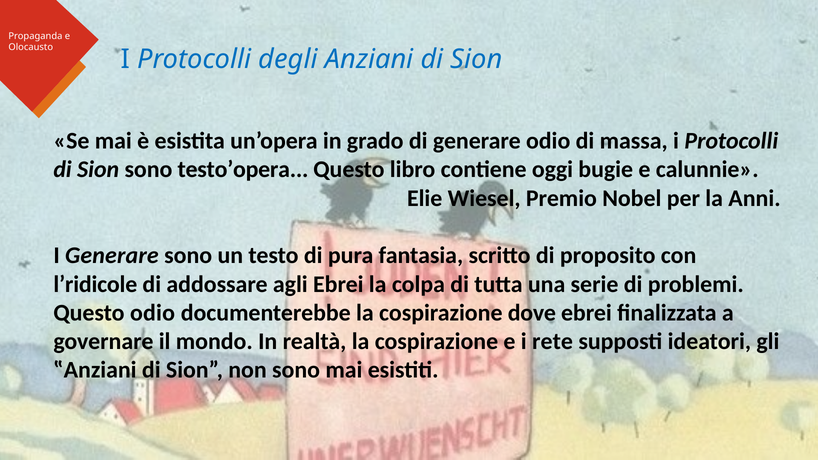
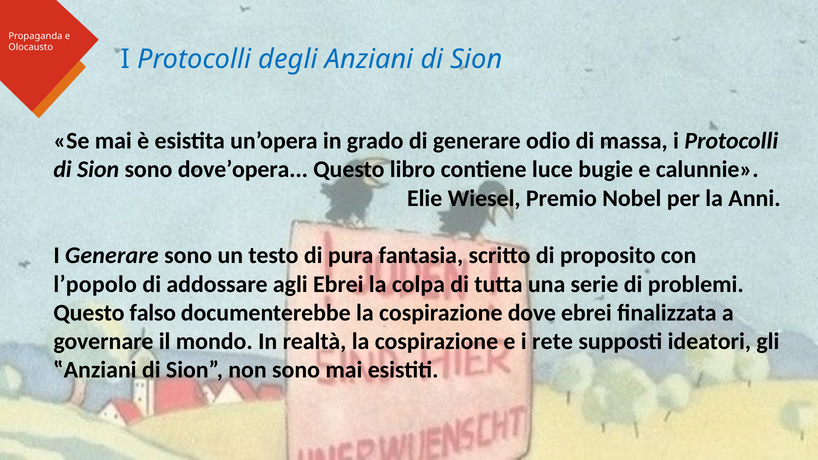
testo’opera: testo’opera -> dove’opera (243, 170)
oggi: oggi -> luce (552, 170)
l’ridicole: l’ridicole -> l’popolo (95, 284)
Questo odio: odio -> falso (153, 313)
